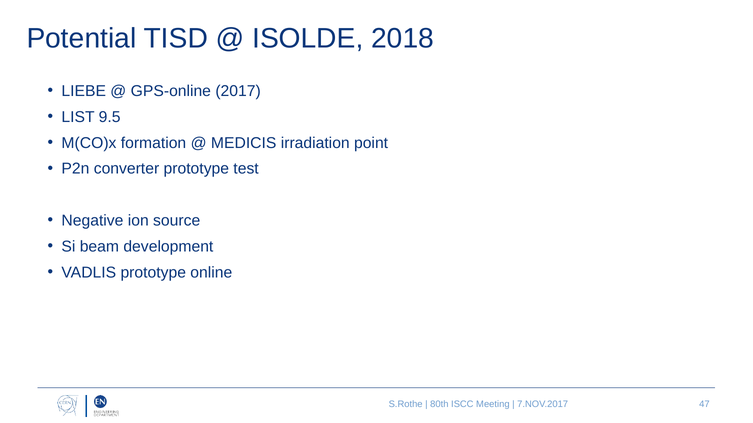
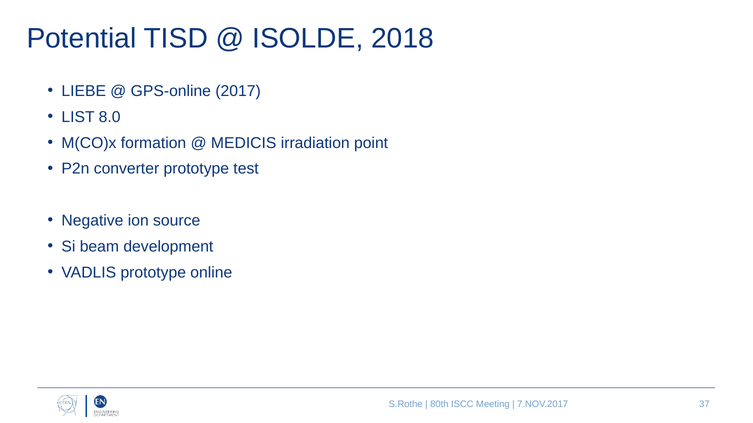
9.5: 9.5 -> 8.0 (110, 117)
47: 47 -> 37 (704, 404)
